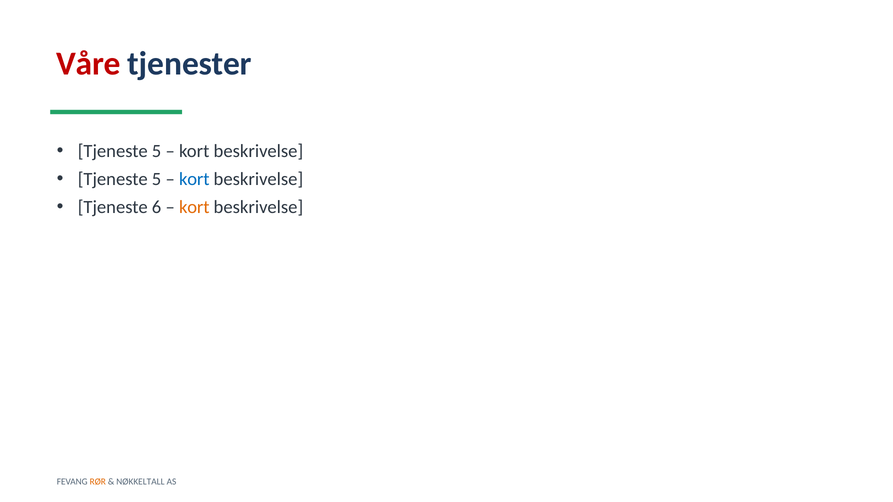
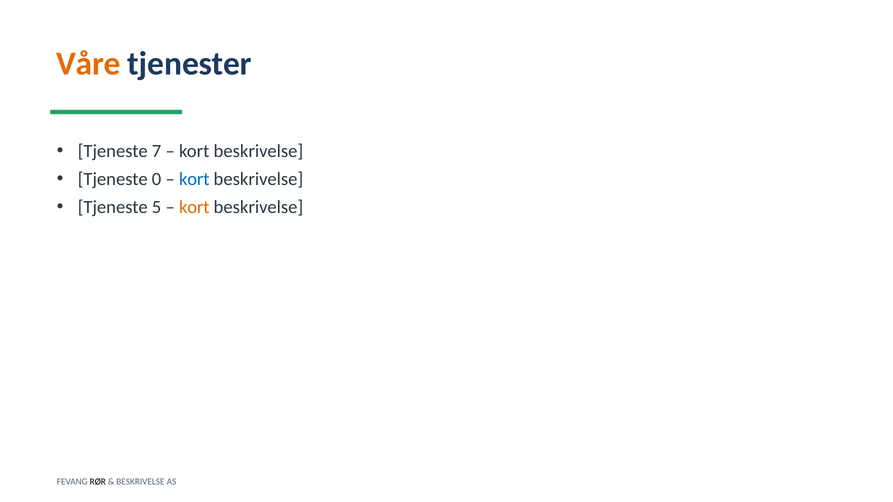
Våre colour: red -> orange (88, 64)
5: 5 -> 7 (157, 151)
5: 5 -> 0 (157, 179)
6: 6 -> 5 (157, 207)
RØR colour: orange -> black (98, 482)
NØKKELTALL: NØKKELTALL -> BESKRIVELSE (140, 482)
